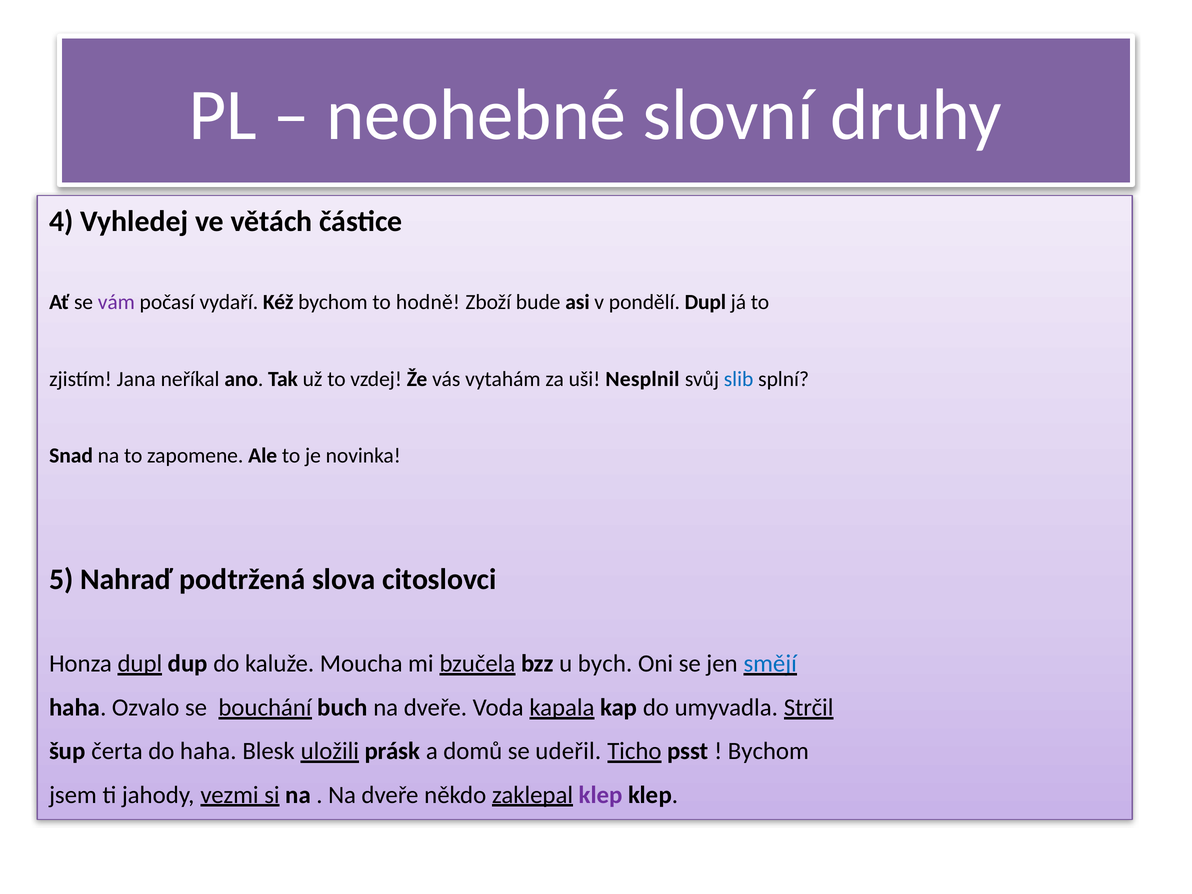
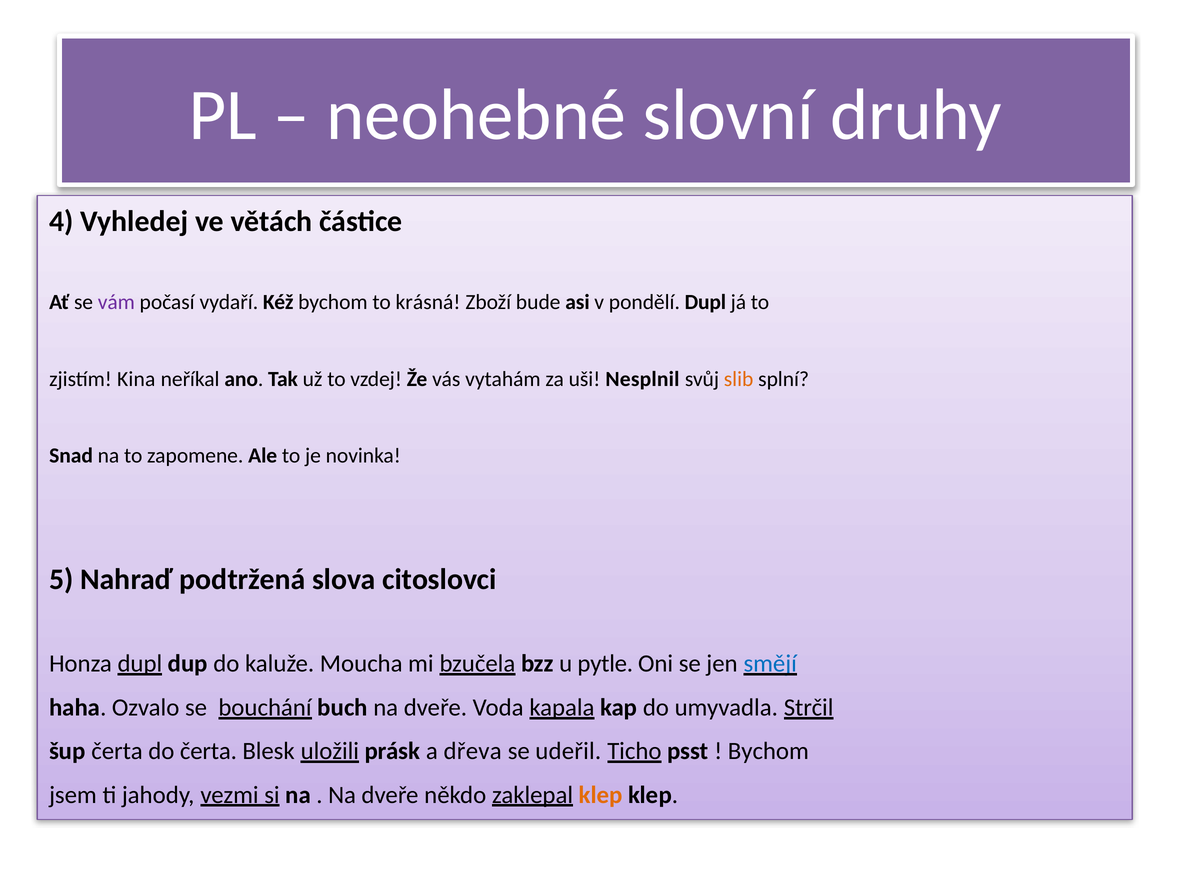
hodně: hodně -> krásná (428, 302)
Jana: Jana -> Kina (136, 379)
slib colour: blue -> orange (739, 379)
bych: bych -> pytle (605, 664)
do haha: haha -> čerta (208, 751)
domů: domů -> dřeva (473, 751)
klep colour: purple -> orange (601, 795)
